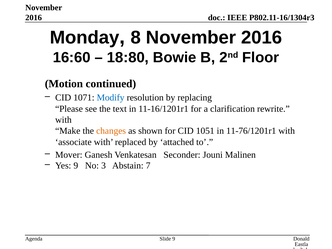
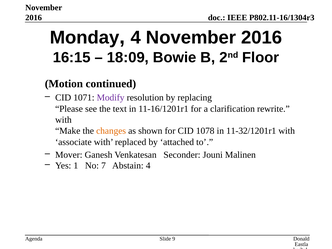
8: 8 -> 4 (136, 37)
16:60: 16:60 -> 16:15 (72, 57)
18:80: 18:80 -> 18:09 (128, 57)
Modify colour: blue -> purple (111, 98)
1051: 1051 -> 1078 (205, 131)
11-76/1201r1: 11-76/1201r1 -> 11-32/1201r1 (251, 131)
Yes 9: 9 -> 1 (76, 166)
3: 3 -> 7 (104, 166)
Abstain 7: 7 -> 4 (148, 166)
